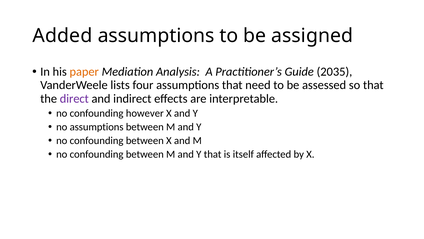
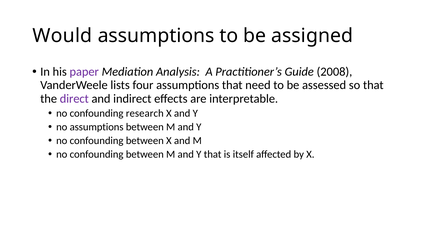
Added: Added -> Would (62, 36)
paper colour: orange -> purple (84, 72)
2035: 2035 -> 2008 (334, 72)
however: however -> research (145, 113)
